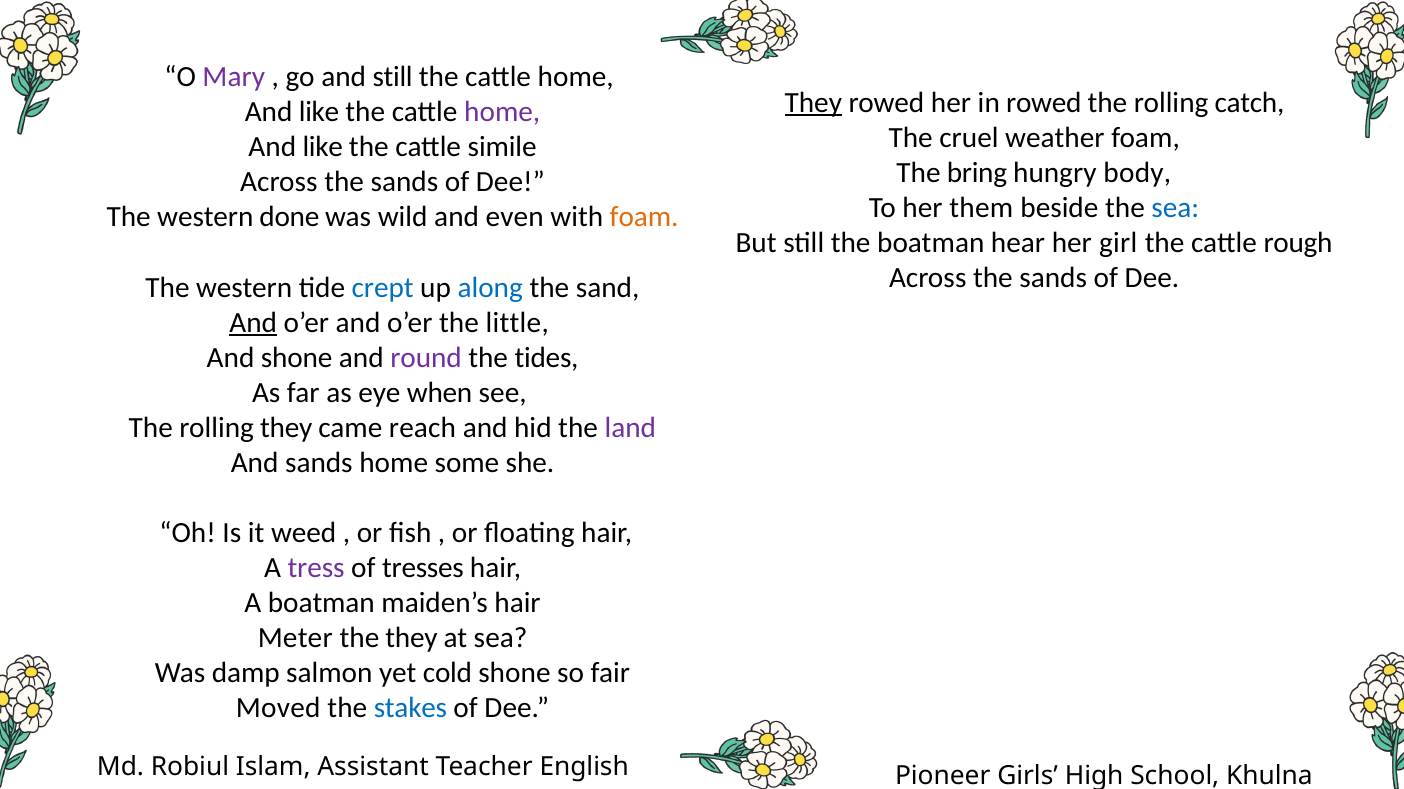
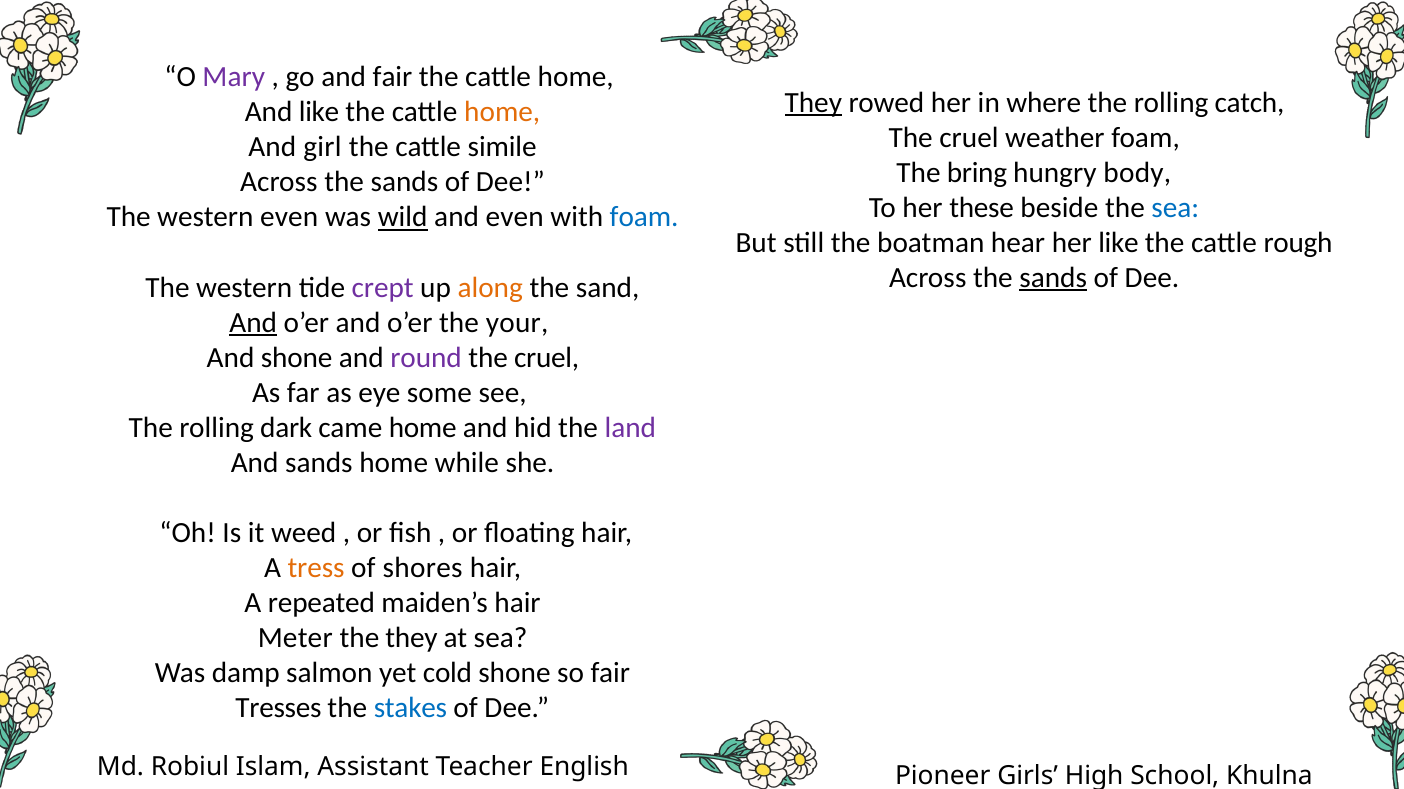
and still: still -> fair (392, 77)
in rowed: rowed -> where (1044, 102)
home colour: purple -> orange (502, 112)
like: like -> girl (322, 147)
them: them -> these (982, 208)
western done: done -> even (289, 217)
wild underline: none -> present (403, 217)
foam colour: orange -> blue (644, 217)
her girl: girl -> like (1118, 243)
sands underline: none -> present (1053, 278)
crept colour: blue -> purple (383, 288)
along colour: blue -> orange (490, 288)
little: little -> your (517, 323)
tides: tides -> cruel (547, 358)
when: when -> some (439, 393)
rolling they: they -> dark (286, 428)
came reach: reach -> home (423, 428)
some: some -> while (467, 463)
tress colour: purple -> orange (316, 569)
tresses: tresses -> shores (423, 569)
A boatman: boatman -> repeated (321, 604)
Moved: Moved -> Tresses (278, 709)
